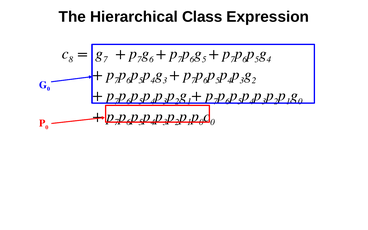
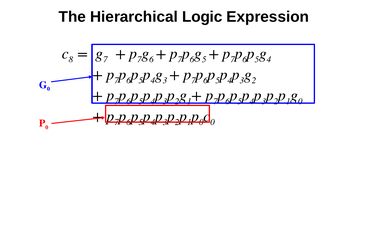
Class: Class -> Logic (202, 17)
